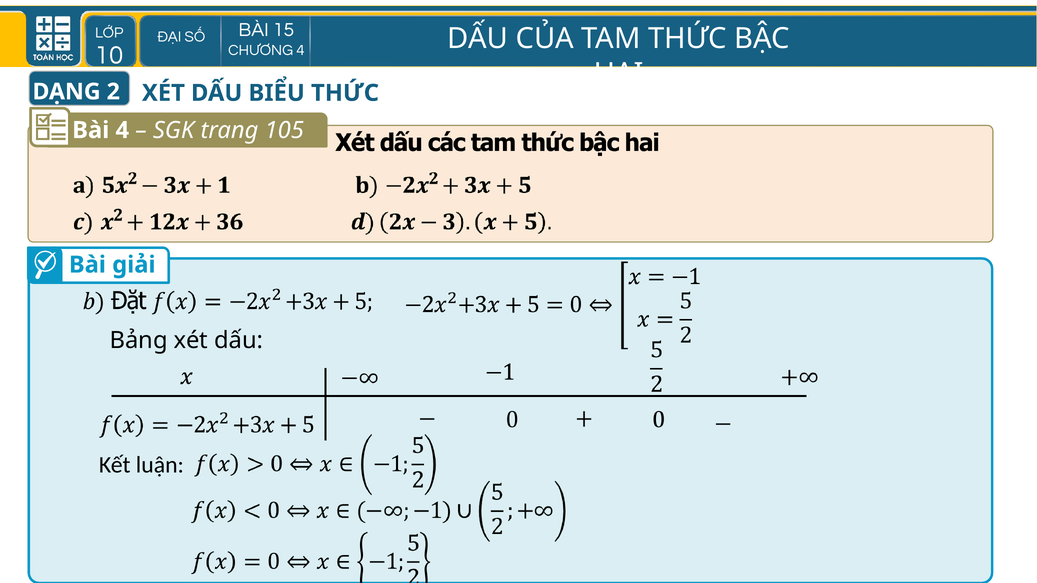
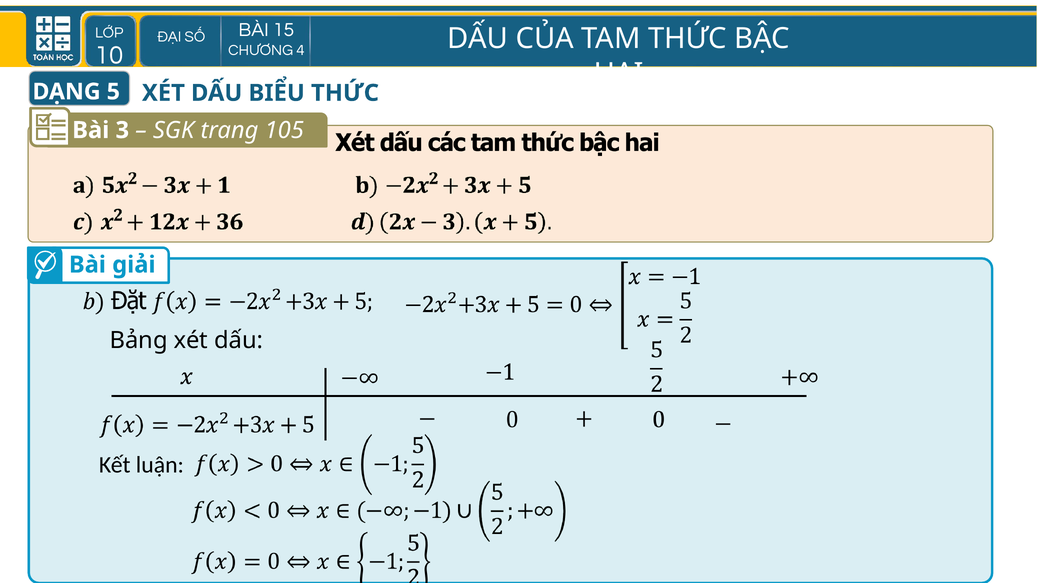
2: 2 -> 5 (113, 92)
Bài 4: 4 -> 3 (122, 130)
